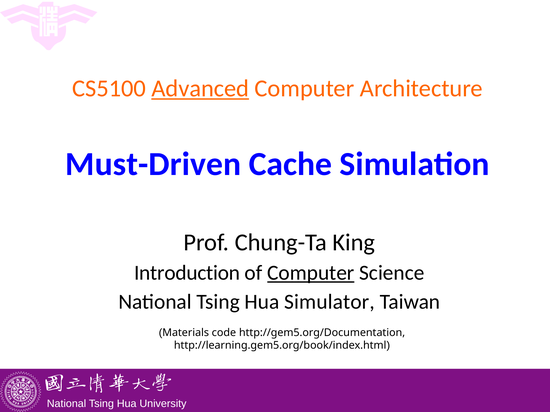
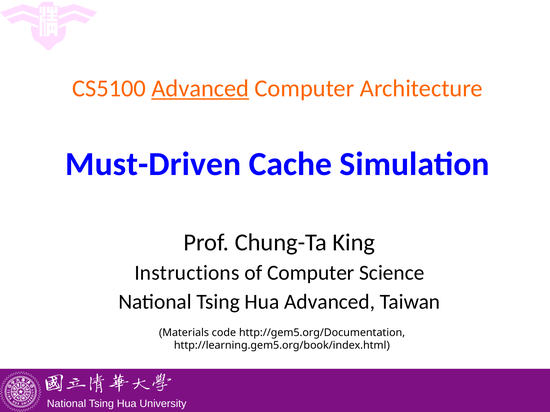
Introduction: Introduction -> Instructions (187, 273)
Computer underline: present -> none (311, 273)
Hua Simulator: Simulator -> Advanced (330, 302)
